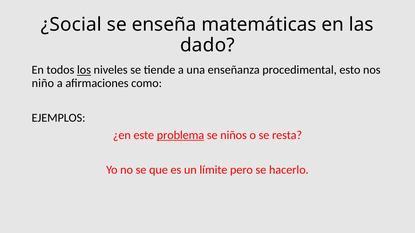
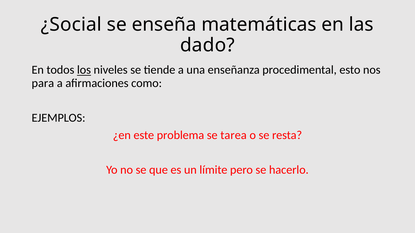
niño: niño -> para (43, 83)
problema underline: present -> none (180, 135)
niños: niños -> tarea (234, 135)
